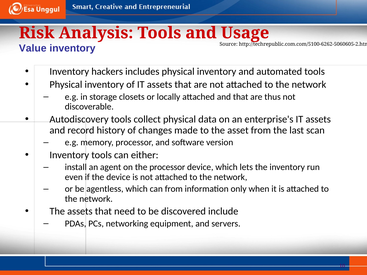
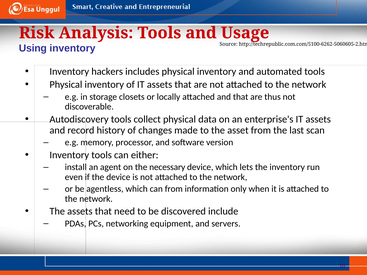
Value: Value -> Using (33, 48)
the processor: processor -> necessary (167, 167)
